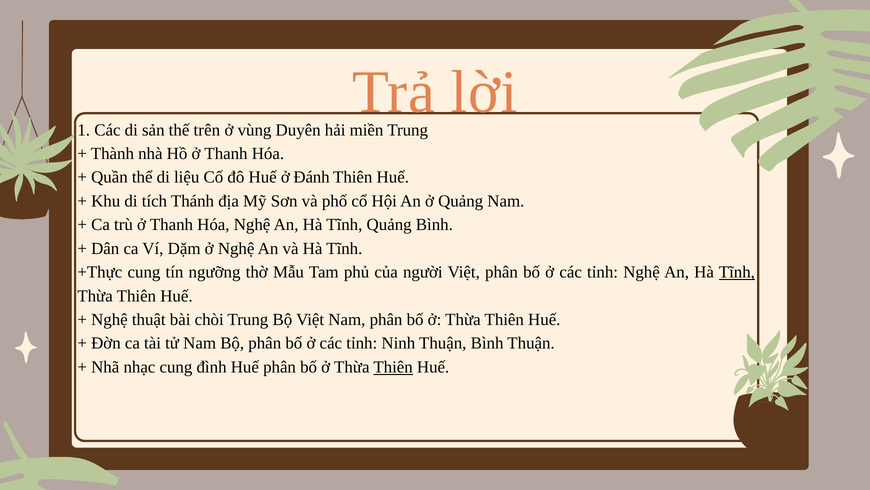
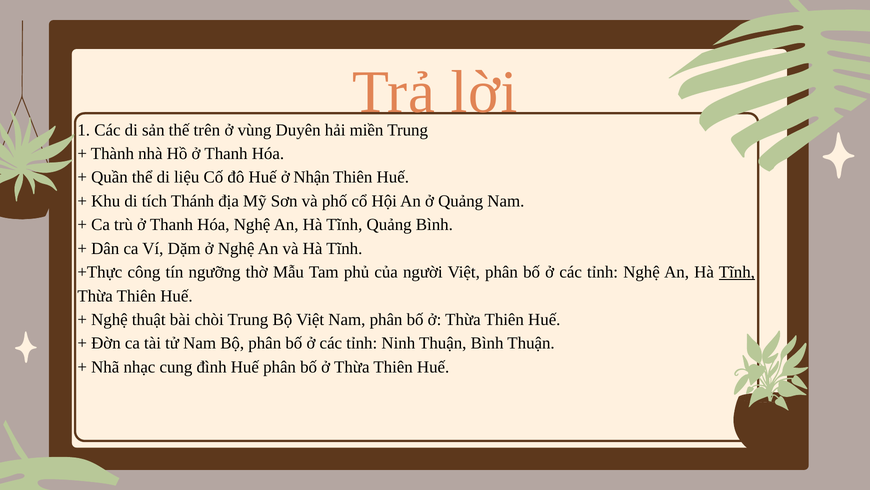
Đánh: Đánh -> Nhận (312, 177)
+Thực cung: cung -> công (144, 272)
Thiên underline: present -> none (393, 367)
